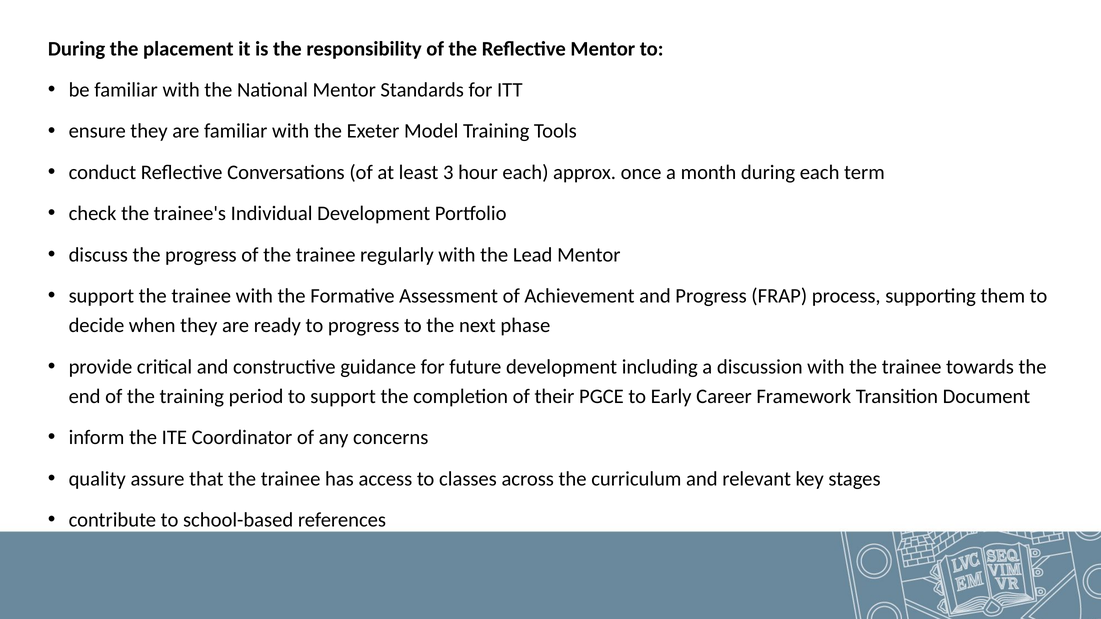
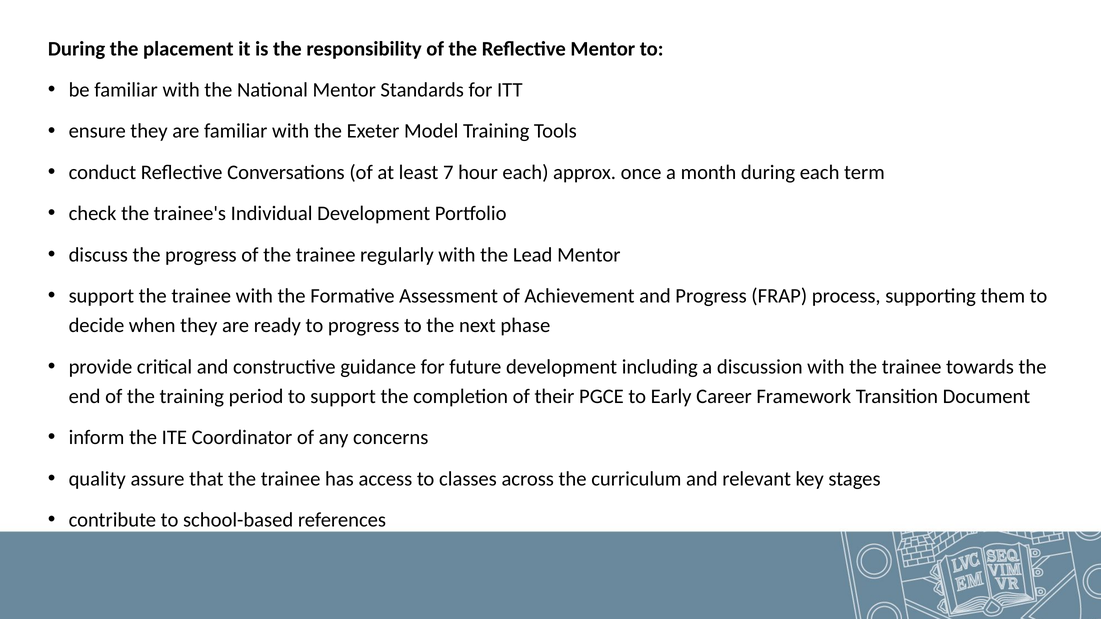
3: 3 -> 7 (448, 172)
